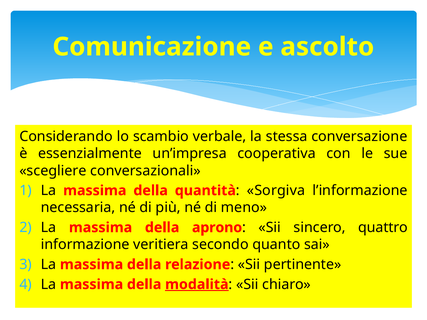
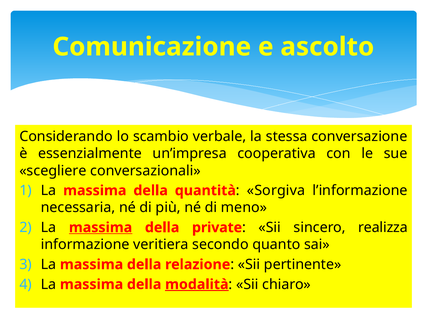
massima underline: none -> present (101, 228)
aprono: aprono -> private (217, 228)
quattro: quattro -> realizza (383, 228)
